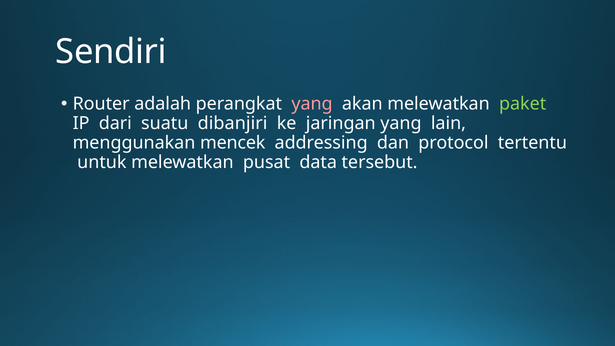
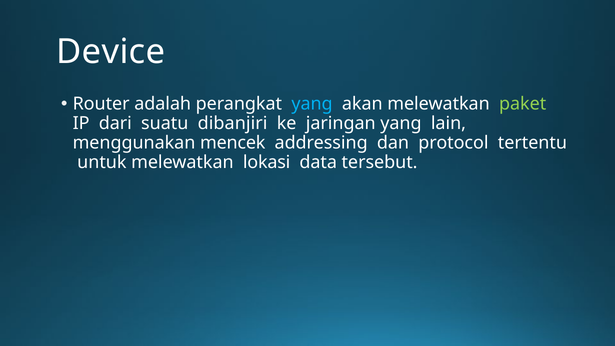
Sendiri: Sendiri -> Device (111, 52)
yang colour: pink -> light blue (312, 104)
pusat: pusat -> lokasi (267, 162)
